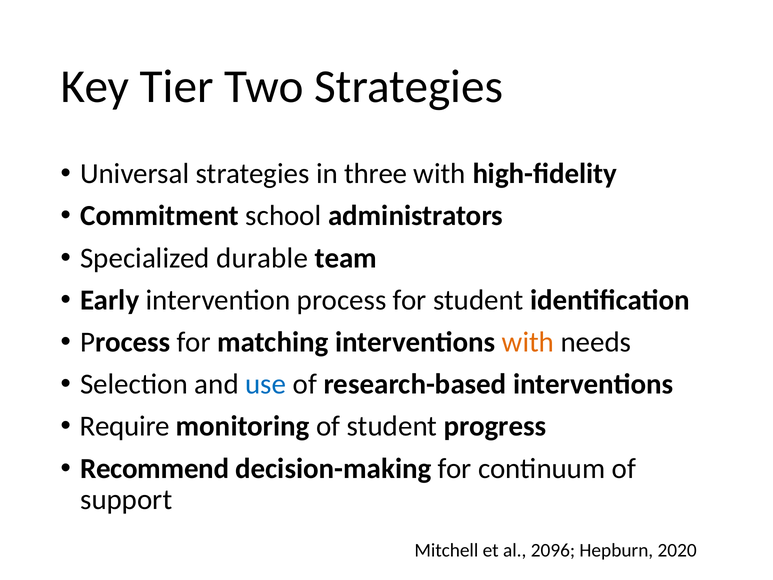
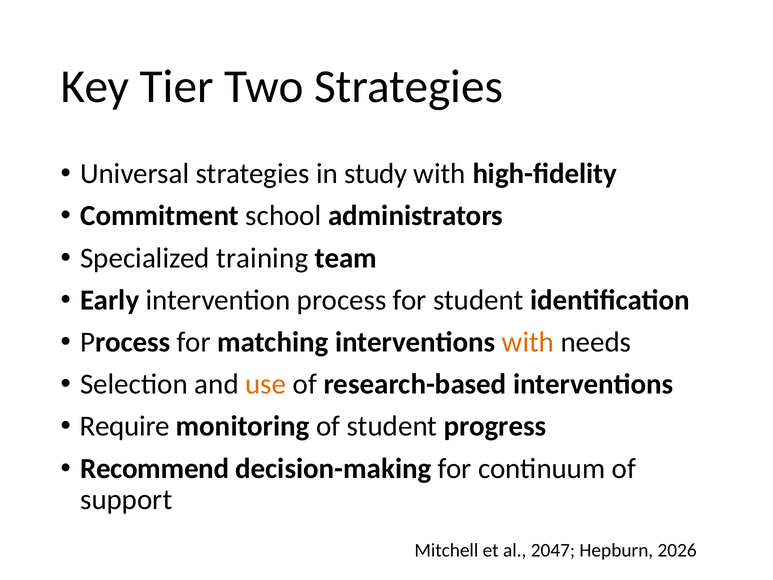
three: three -> study (376, 174)
durable: durable -> training (262, 258)
use colour: blue -> orange (266, 384)
2096: 2096 -> 2047 (553, 550)
2020: 2020 -> 2026 (677, 550)
